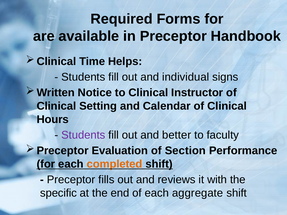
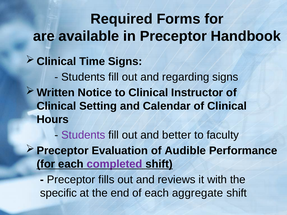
Time Helps: Helps -> Signs (125, 62)
individual: individual -> regarding (186, 77)
Section: Section -> Audible (185, 151)
completed colour: orange -> purple (115, 164)
